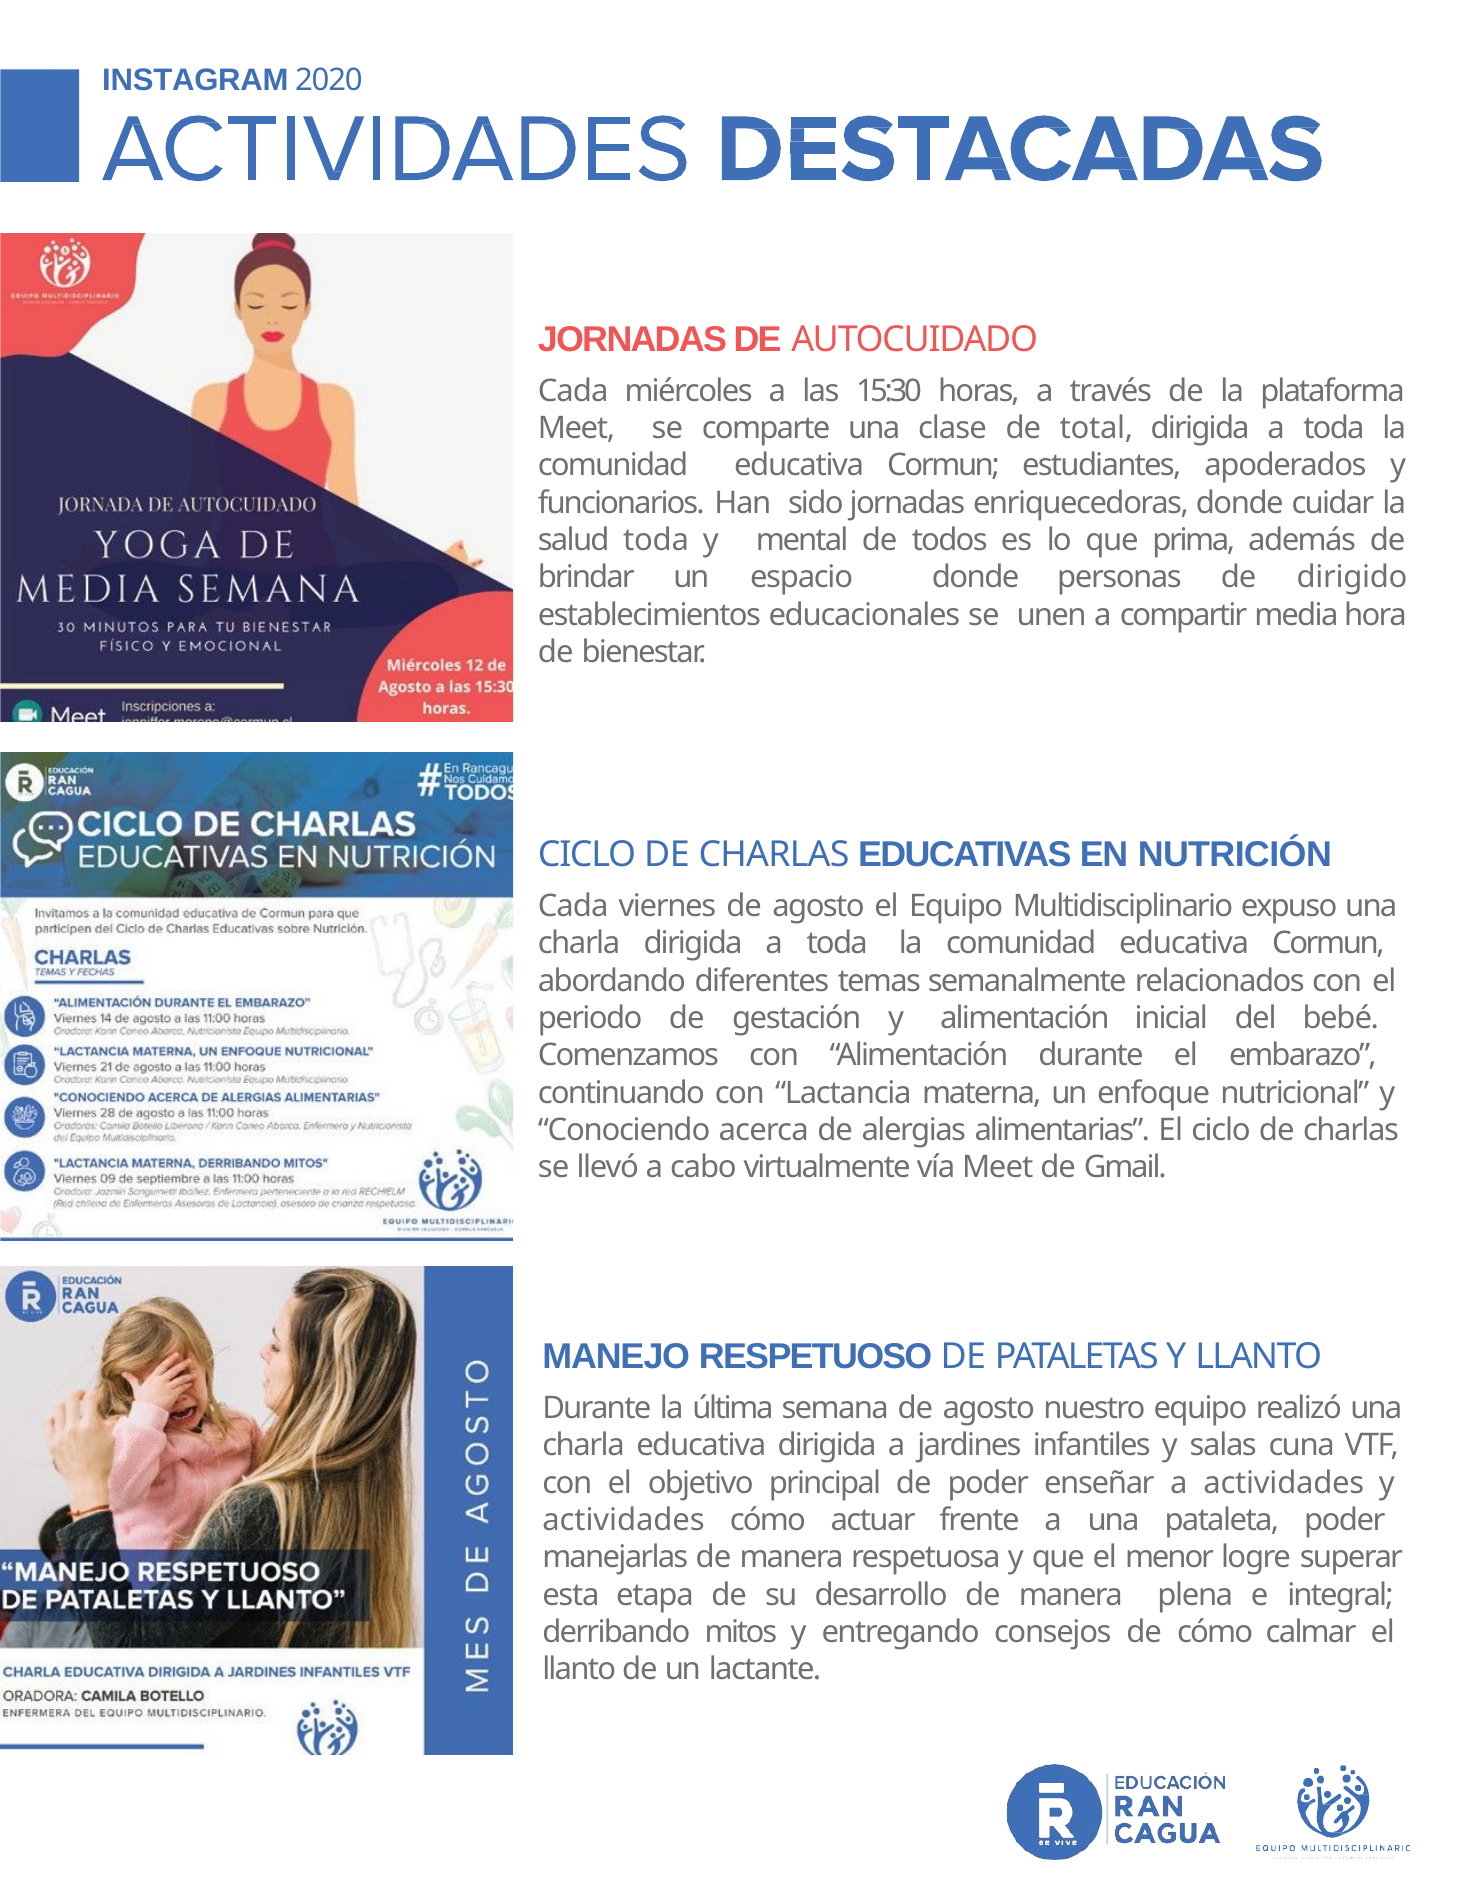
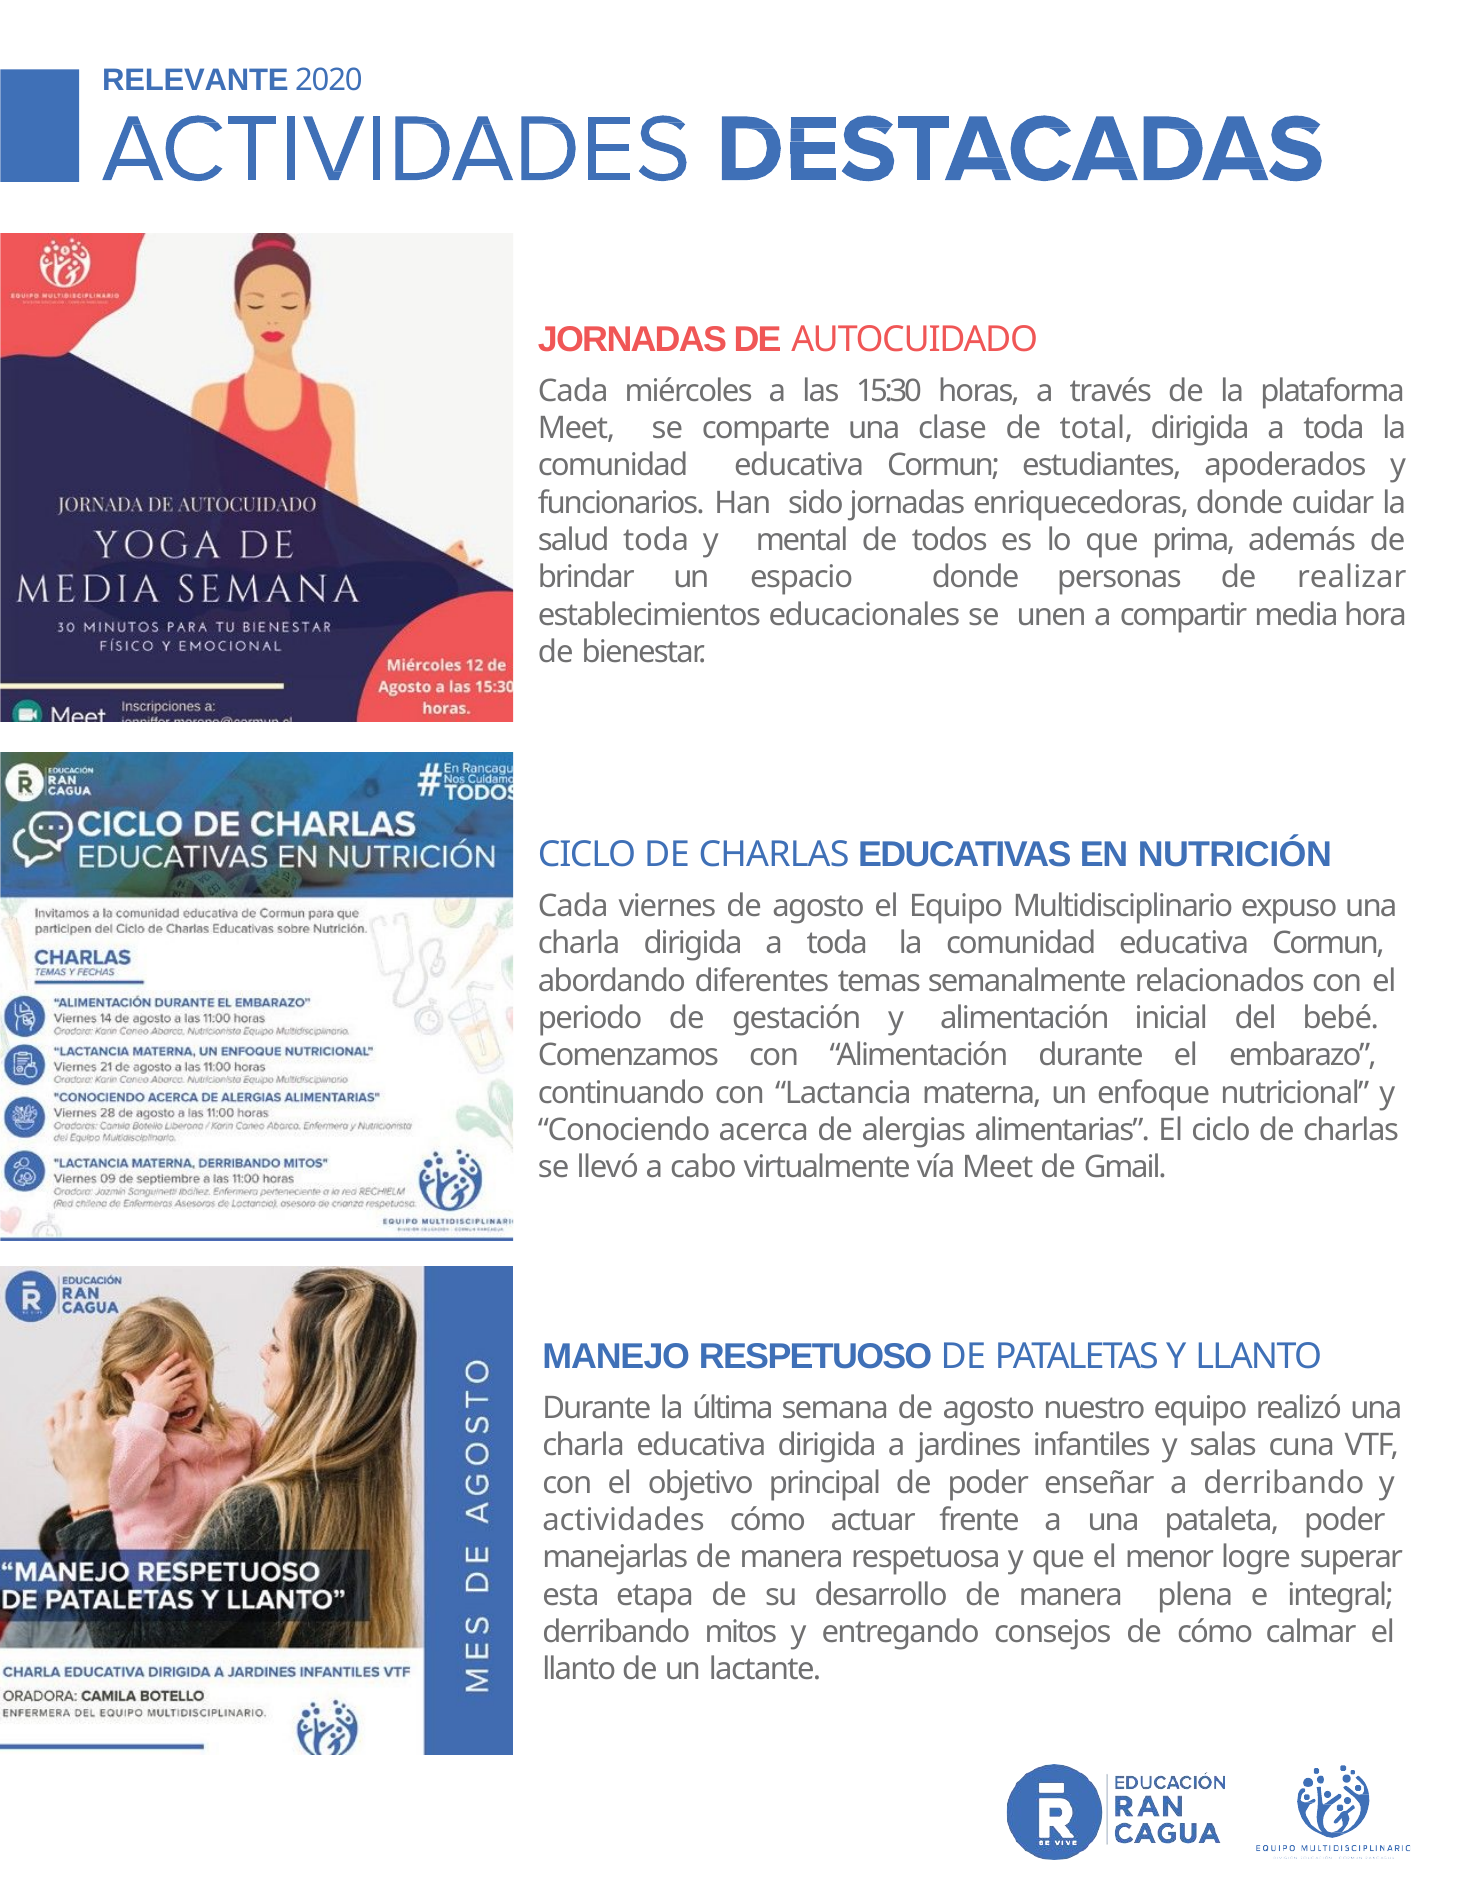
INSTAGRAM: INSTAGRAM -> RELEVANTE (195, 80)
dirigido: dirigido -> realizar (1352, 578)
a actividades: actividades -> derribando (1284, 1483)
